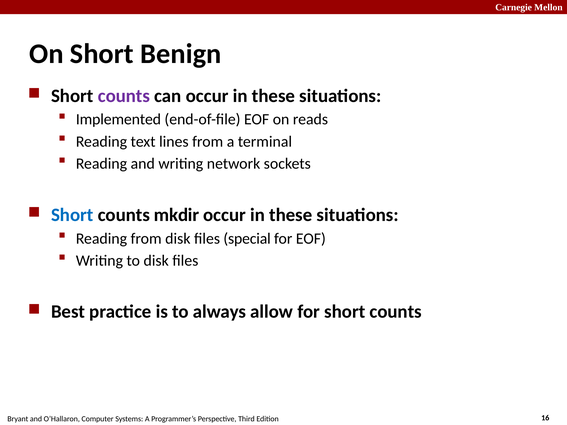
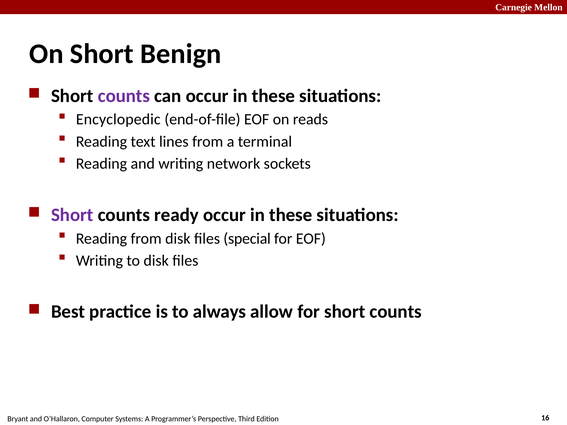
Implemented: Implemented -> Encyclopedic (118, 120)
Short colour: blue -> purple (72, 215)
mkdir: mkdir -> ready (176, 215)
